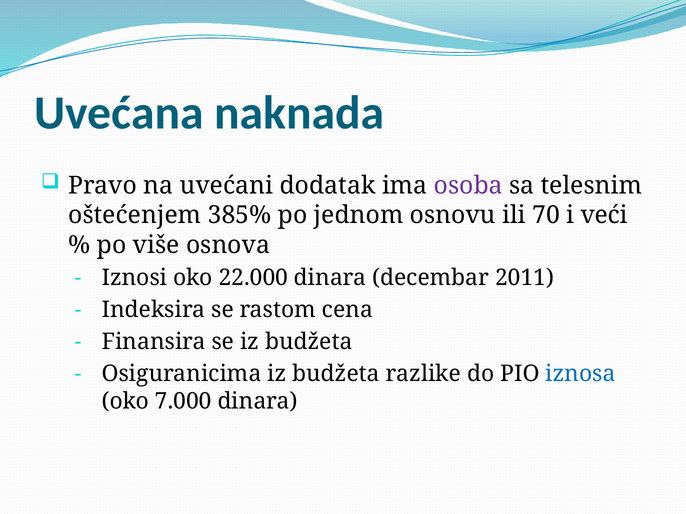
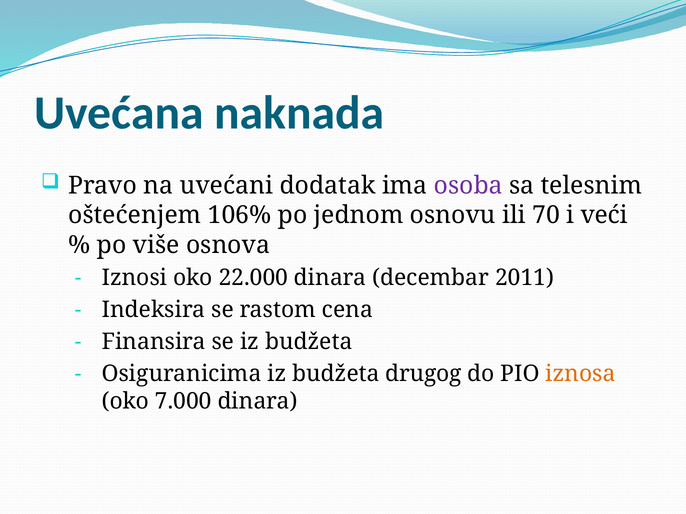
385%: 385% -> 106% (240, 215)
razlike: razlike -> drugog (424, 374)
iznosa colour: blue -> orange (580, 374)
